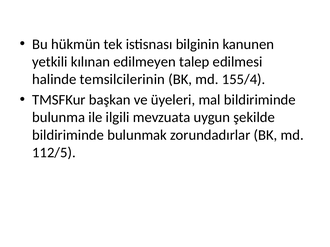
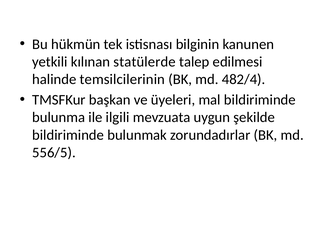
edilmeyen: edilmeyen -> statülerde (145, 62)
155/4: 155/4 -> 482/4 (244, 79)
112/5: 112/5 -> 556/5 (54, 153)
